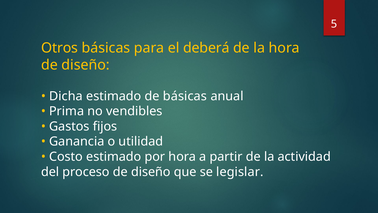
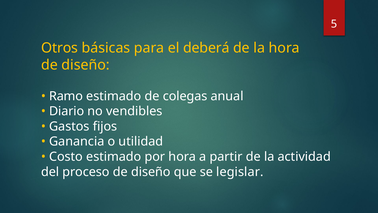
Dicha: Dicha -> Ramo (66, 96)
de básicas: básicas -> colegas (185, 96)
Prima: Prima -> Diario (67, 111)
